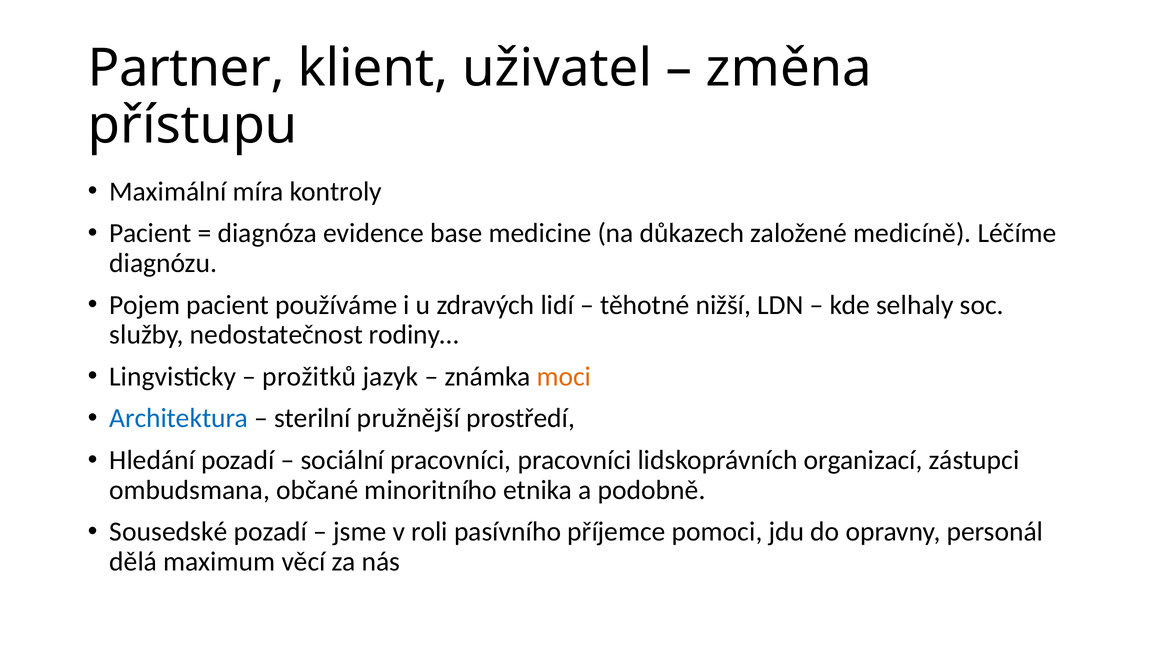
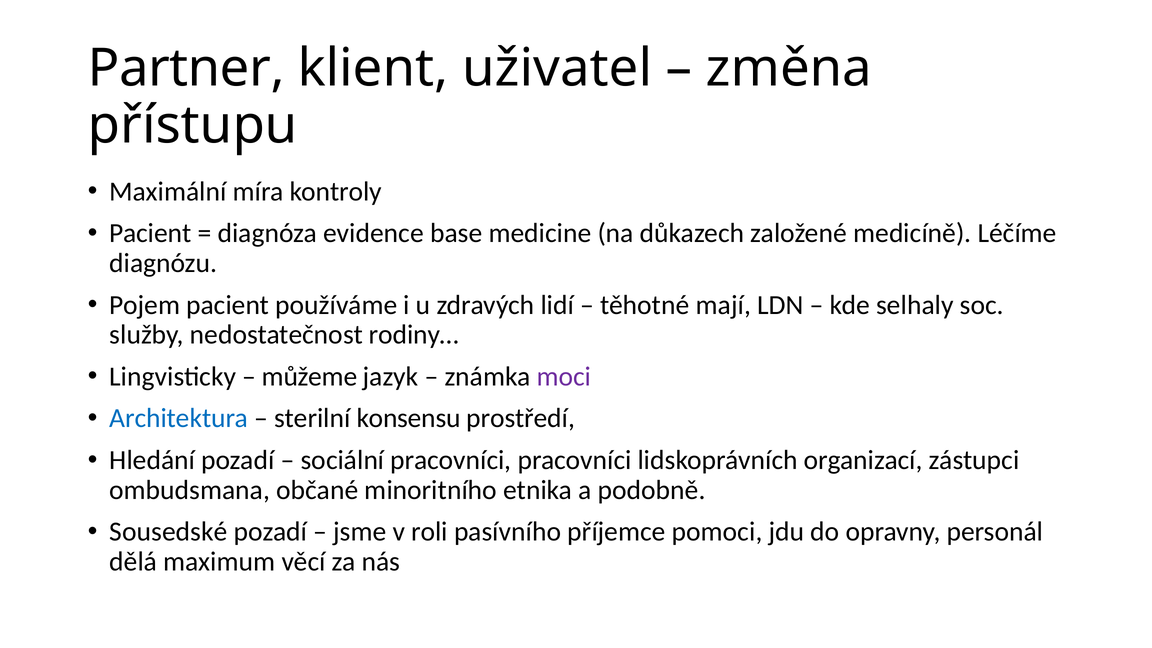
nižší: nižší -> mají (723, 305)
prožitků: prožitků -> můžeme (310, 377)
moci colour: orange -> purple (564, 377)
pružnější: pružnější -> konsensu (409, 418)
